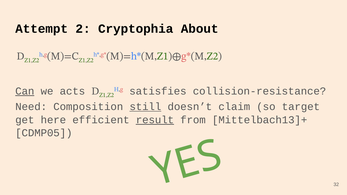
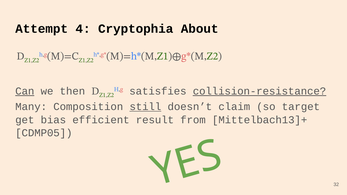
2: 2 -> 4 (83, 29)
acts: acts -> then (72, 91)
collision-resistance underline: none -> present (259, 91)
Need: Need -> Many (31, 107)
here: here -> bias (53, 120)
result underline: present -> none (155, 120)
